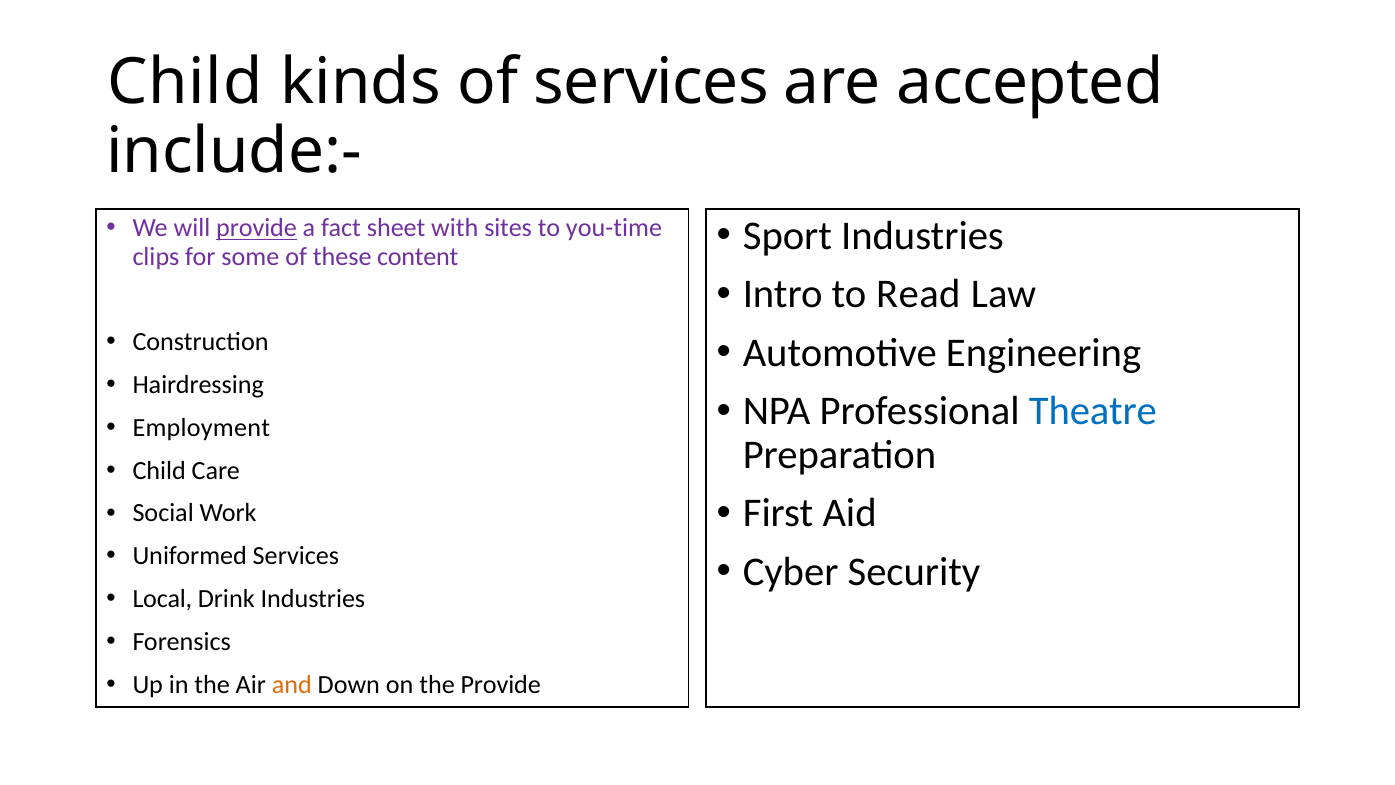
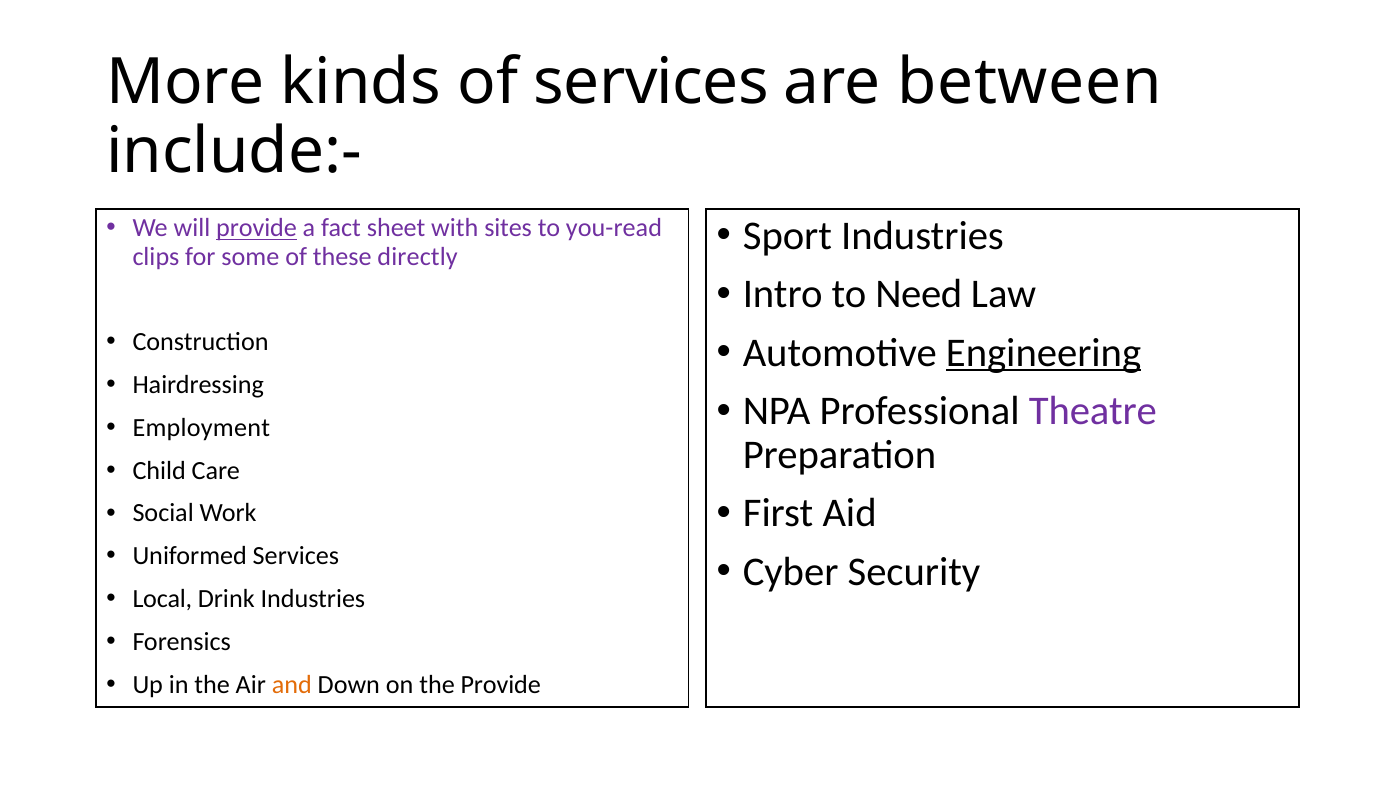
Child: Child -> More (185, 83)
accepted: accepted -> between (1030, 83)
you-time: you-time -> you-read (614, 228)
content: content -> directly (418, 256)
Read: Read -> Need (919, 294)
Engineering underline: none -> present (1044, 353)
Theatre colour: blue -> purple (1093, 411)
